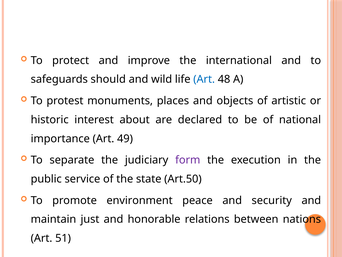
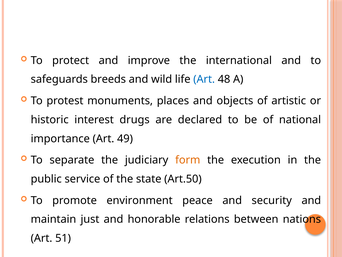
should: should -> breeds (108, 79)
about: about -> drugs (135, 120)
form colour: purple -> orange (188, 160)
